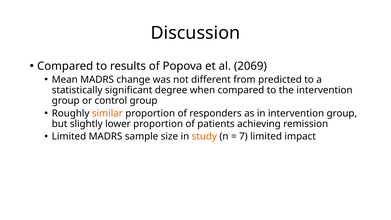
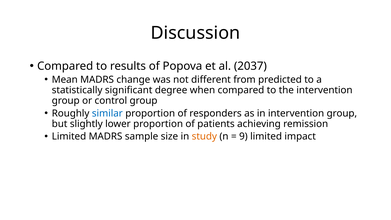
2069: 2069 -> 2037 (250, 66)
similar colour: orange -> blue (107, 113)
7: 7 -> 9 (243, 136)
